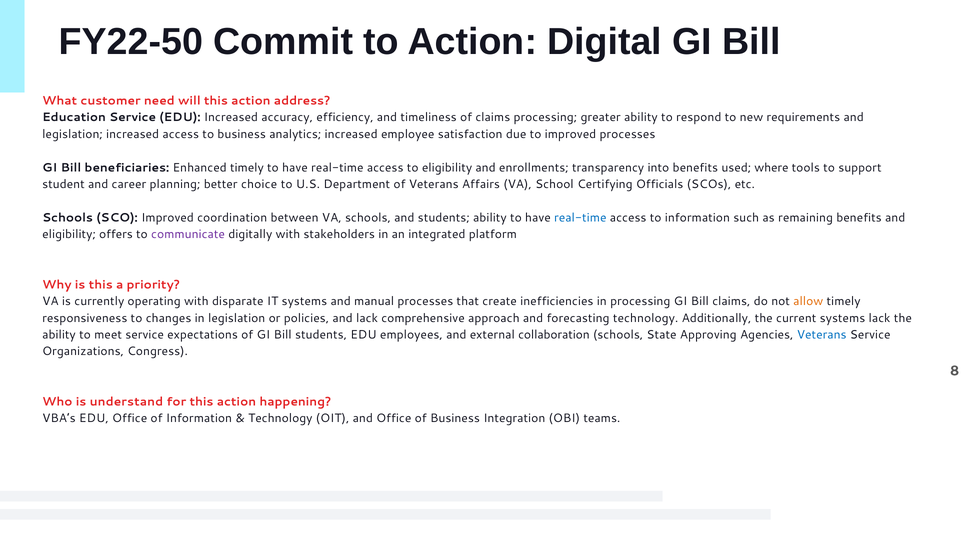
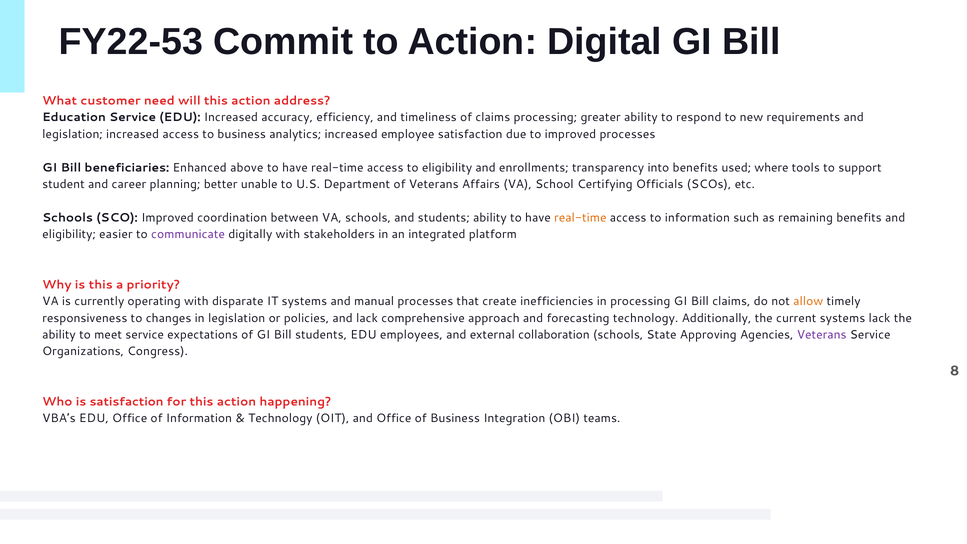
FY22-50: FY22-50 -> FY22-53 (131, 42)
Enhanced timely: timely -> above (247, 168)
choice: choice -> unable (259, 184)
real-time colour: blue -> orange (580, 218)
offers: offers -> easier (116, 234)
Veterans colour: blue -> purple (822, 335)
is understand: understand -> satisfaction (127, 402)
